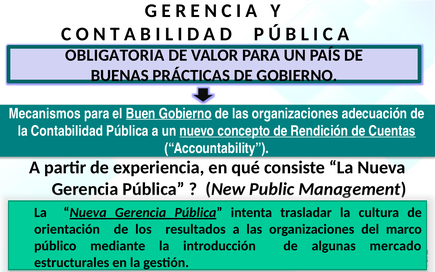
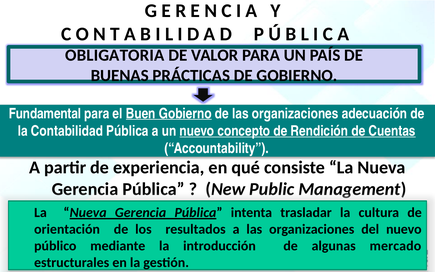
Mecanismos: Mecanismos -> Fundamental (45, 114)
del marco: marco -> nuevo (404, 229)
